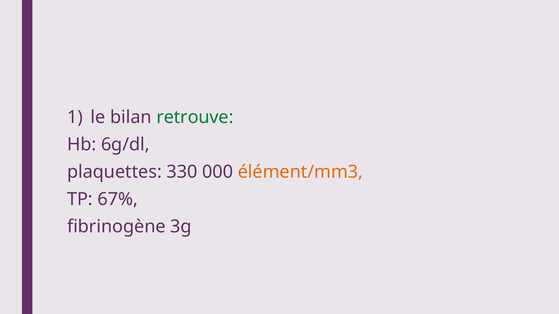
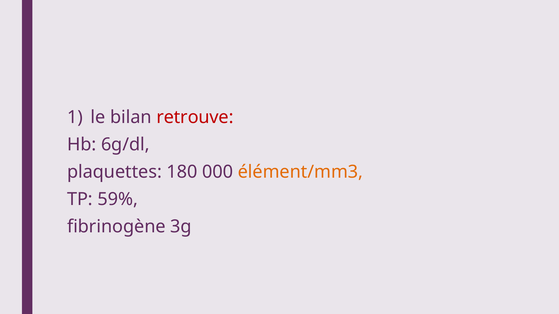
retrouve colour: green -> red (195, 117)
330: 330 -> 180 (182, 172)
67%: 67% -> 59% (118, 199)
